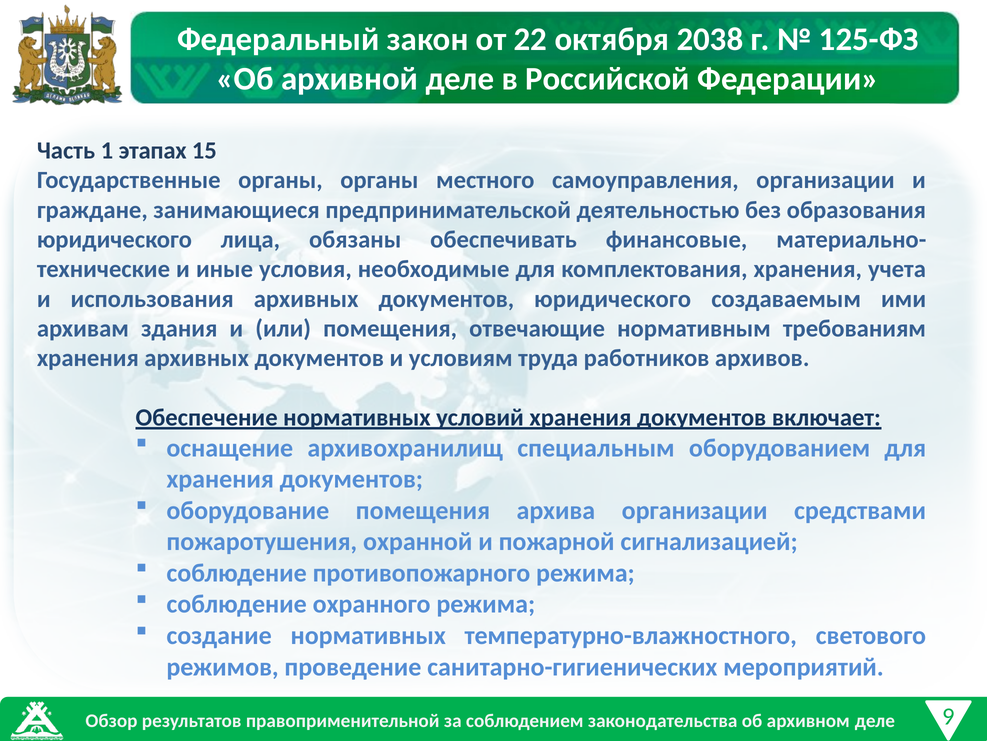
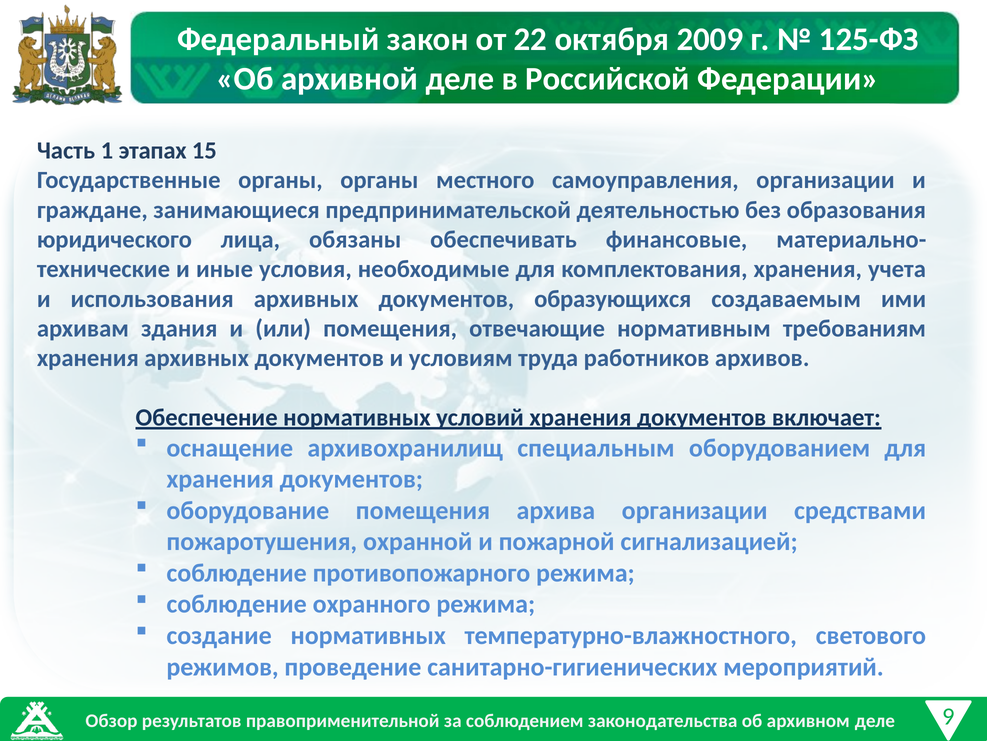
2038: 2038 -> 2009 (710, 39)
документов юридического: юридического -> образующихся (613, 299)
